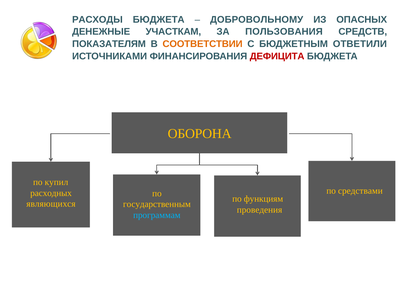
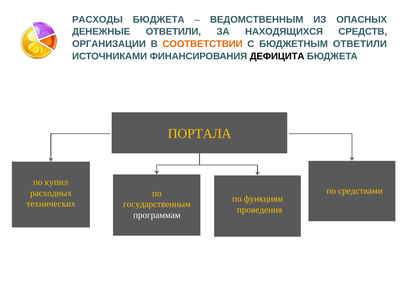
ДОБРОВОЛЬНОМУ: ДОБРОВОЛЬНОМУ -> ВЕДОМСТВЕННЫМ (257, 20)
ДЕНЕЖНЫЕ УЧАСТКАМ: УЧАСТКАМ -> ОТВЕТИЛИ (173, 32)
ПОЛЬЗОВАНИЯ: ПОЛЬЗОВАНИЯ -> НАХОДЯЩИХСЯ (284, 32)
ПОКАЗАТЕЛЯМ: ПОКАЗАТЕЛЯМ -> ОРГАНИЗАЦИИ (109, 44)
ДЕФИЦИТА colour: red -> black (277, 56)
ОБОРОНА: ОБОРОНА -> ПОРТАЛА (200, 134)
являющихся: являющихся -> технических (51, 204)
программам colour: light blue -> white (157, 216)
